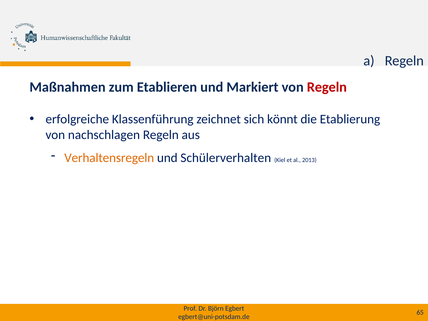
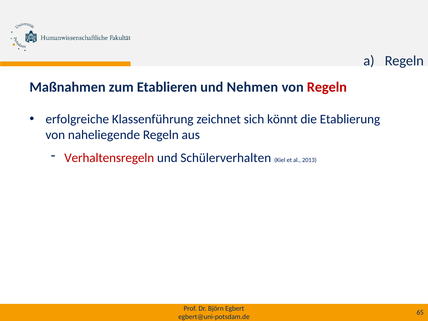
Markiert: Markiert -> Nehmen (252, 87)
nachschlagen: nachschlagen -> naheliegende (104, 135)
Verhaltensregeln colour: orange -> red (109, 158)
